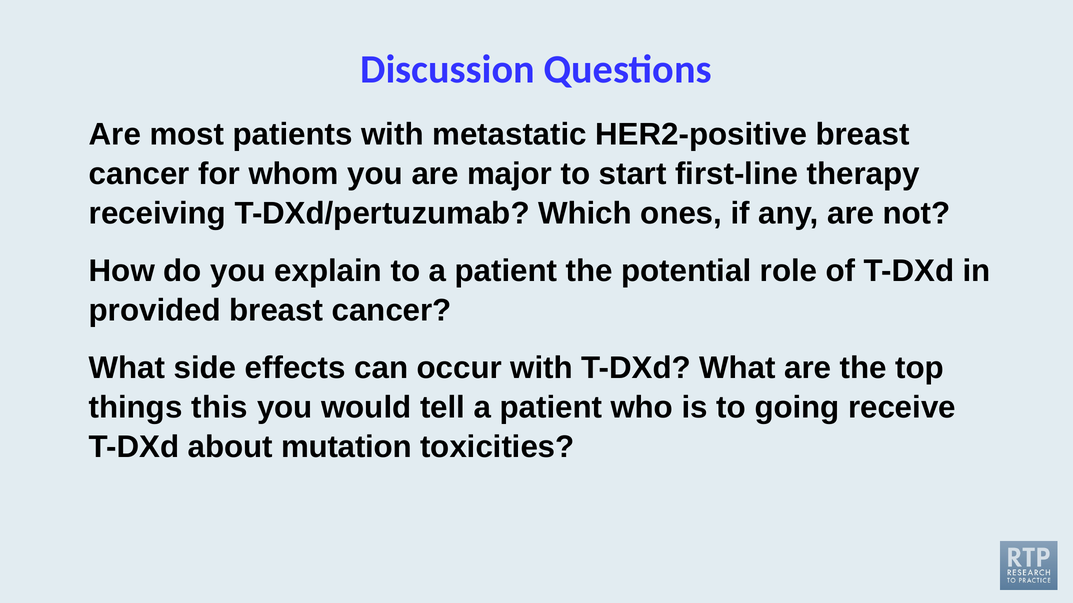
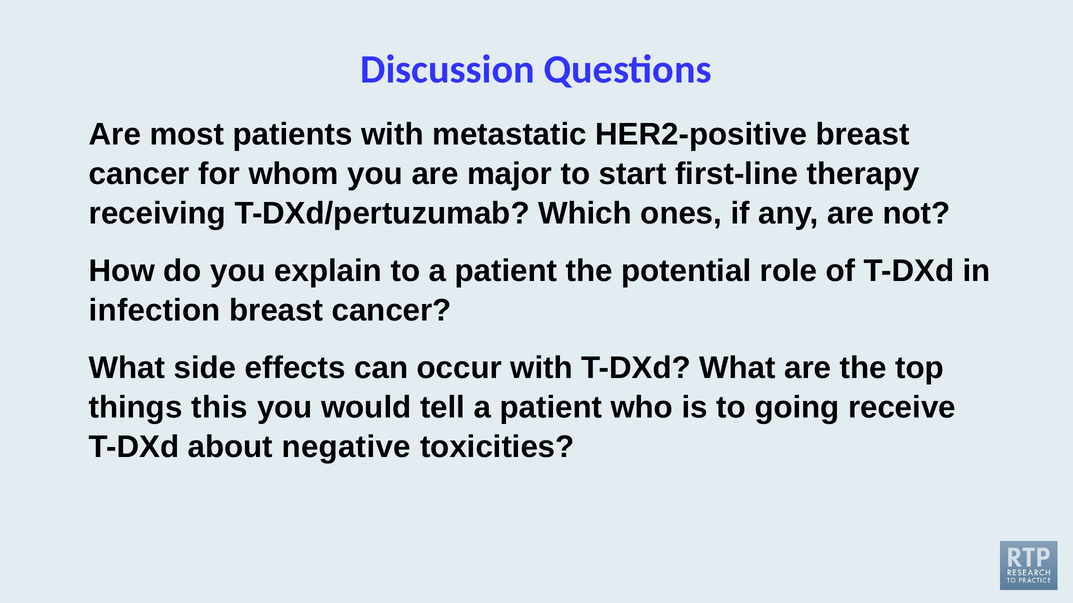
provided: provided -> infection (155, 311)
mutation: mutation -> negative (346, 447)
